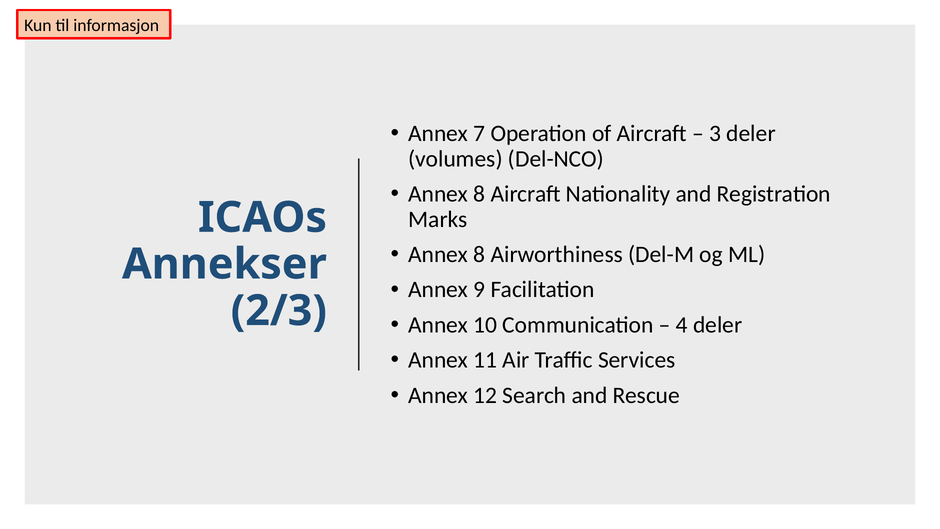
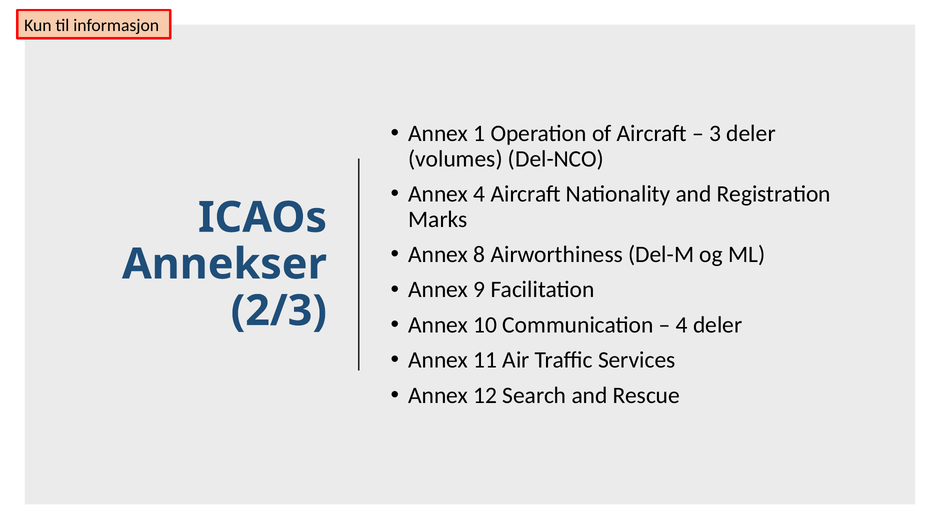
7: 7 -> 1 (479, 133)
8: 8 -> 4 (479, 194)
